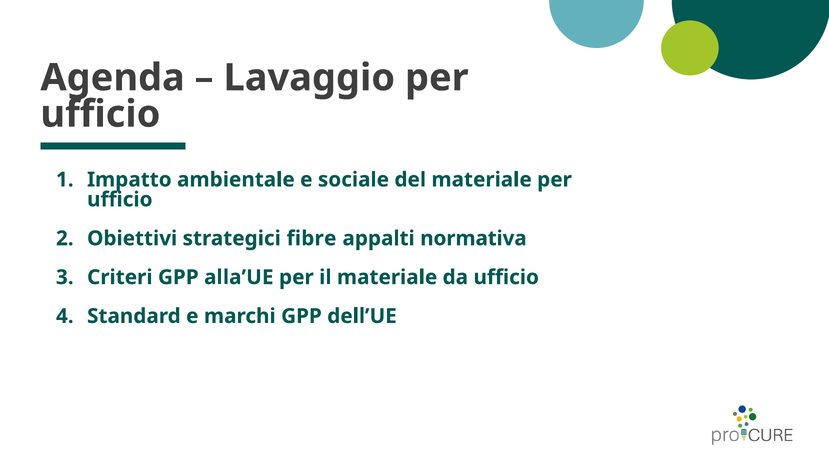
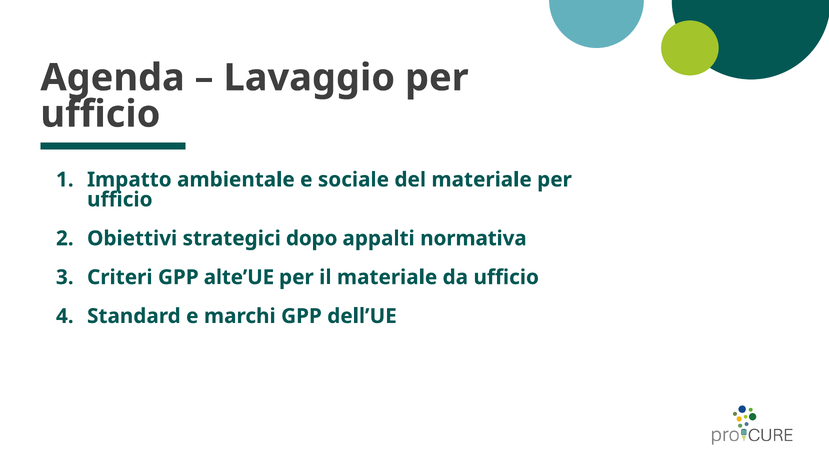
fibre: fibre -> dopo (312, 239)
alla’UE: alla’UE -> alte’UE (239, 277)
